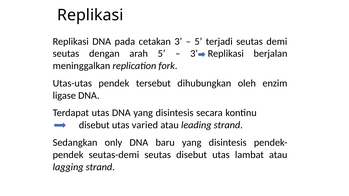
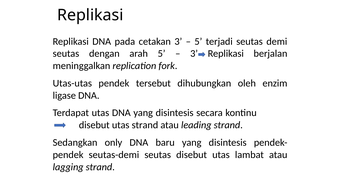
utas varied: varied -> strand (145, 125)
